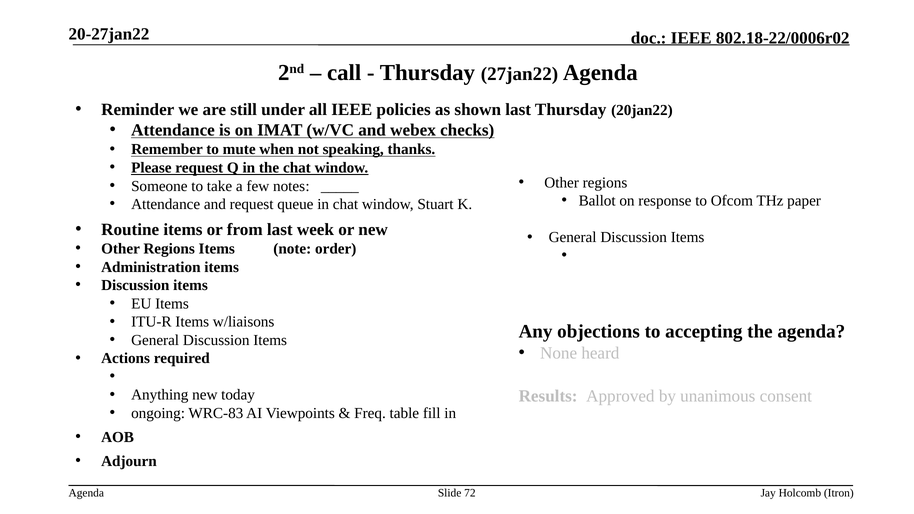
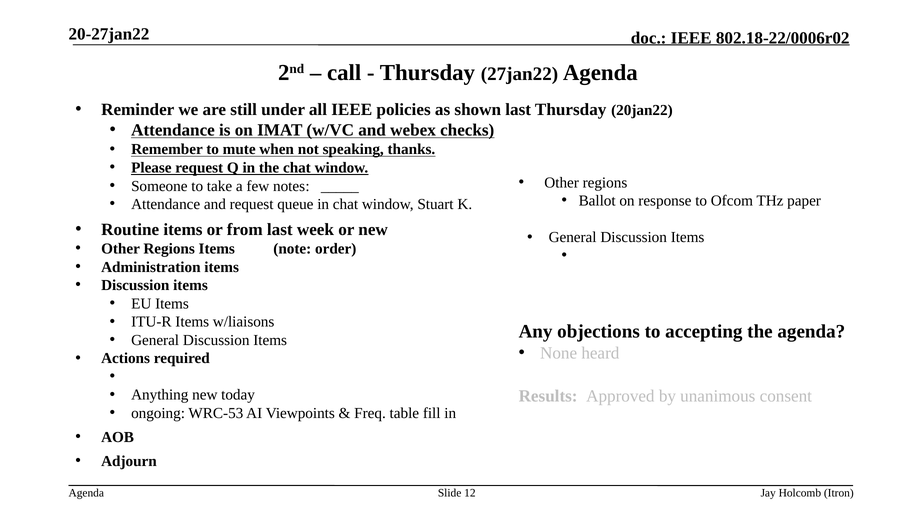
WRC-83: WRC-83 -> WRC-53 (216, 413)
72: 72 -> 12 (470, 493)
